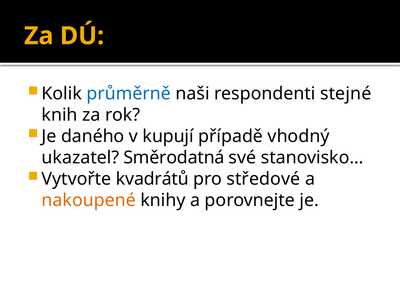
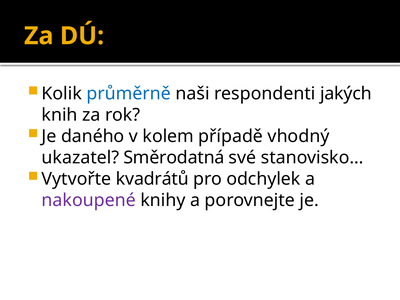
stejné: stejné -> jakých (346, 94)
kupují: kupují -> kolem (168, 136)
středové: středové -> odchylek (263, 179)
nakoupené colour: orange -> purple (89, 200)
